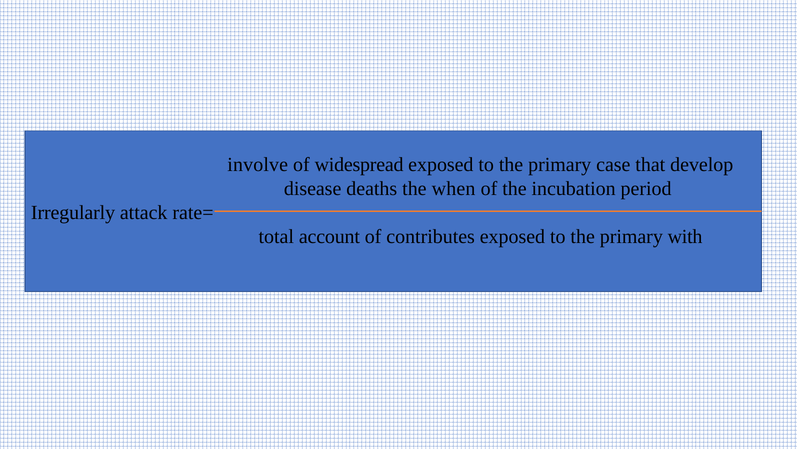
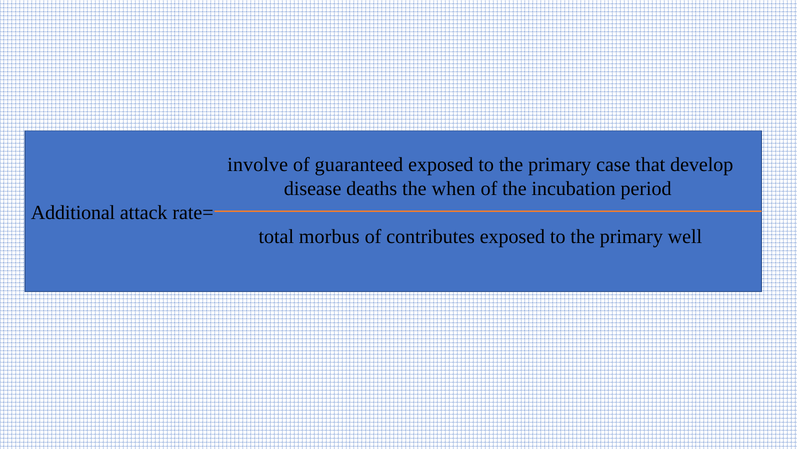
widespread: widespread -> guaranteed (359, 164)
Irregularly: Irregularly -> Additional (73, 212)
account: account -> morbus (329, 236)
with: with -> well (685, 236)
